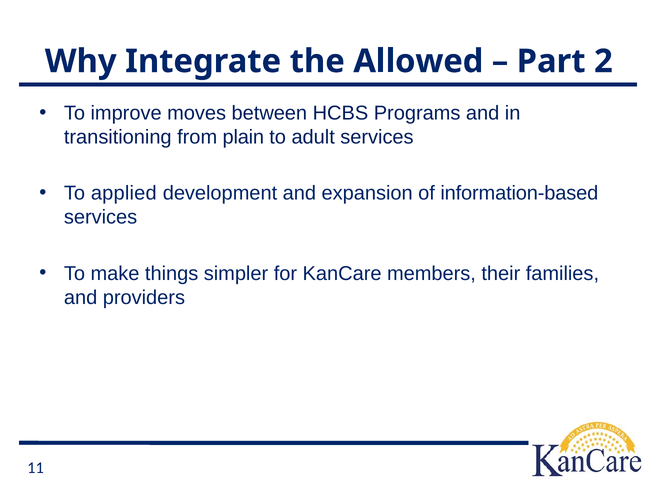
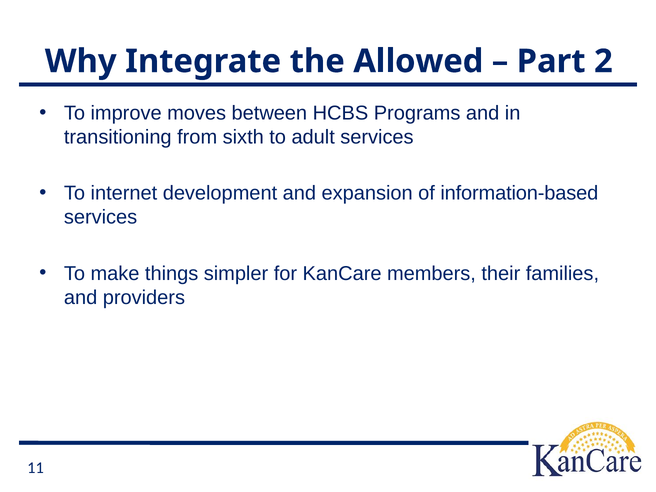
plain: plain -> sixth (243, 137)
applied: applied -> internet (124, 193)
